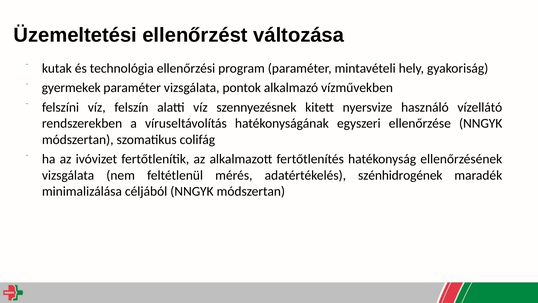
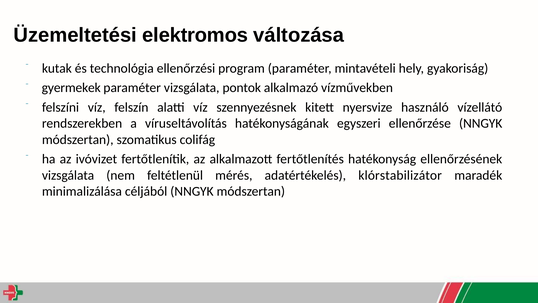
ellenőrzést: ellenőrzést -> elektromos (195, 35)
szénhidrogének: szénhidrogének -> klórstabilizátor (400, 175)
